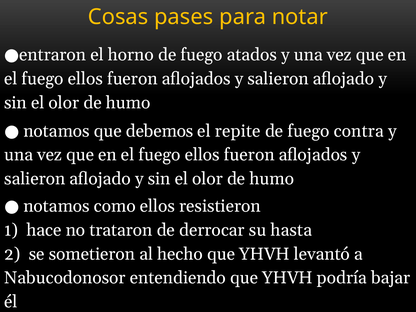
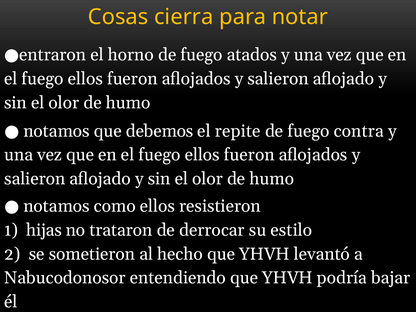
pases: pases -> cierra (184, 17)
hace: hace -> hijas (44, 230)
hasta: hasta -> estilo (291, 230)
